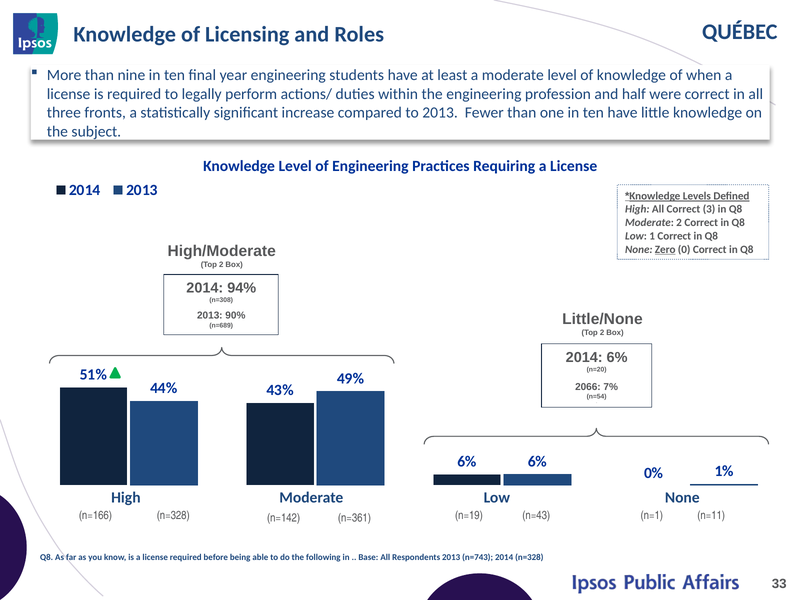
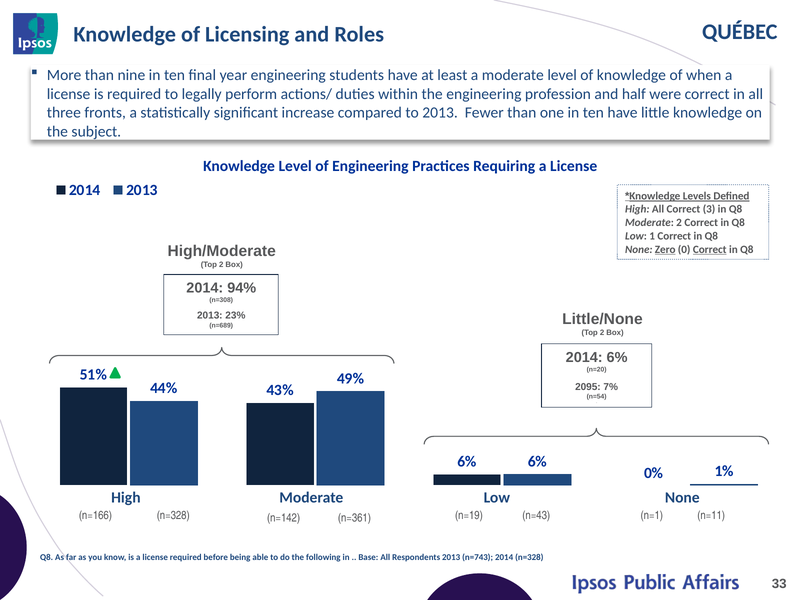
Correct underline: none -> present (710, 250)
90%: 90% -> 23% (235, 316)
2066: 2066 -> 2095 (588, 387)
